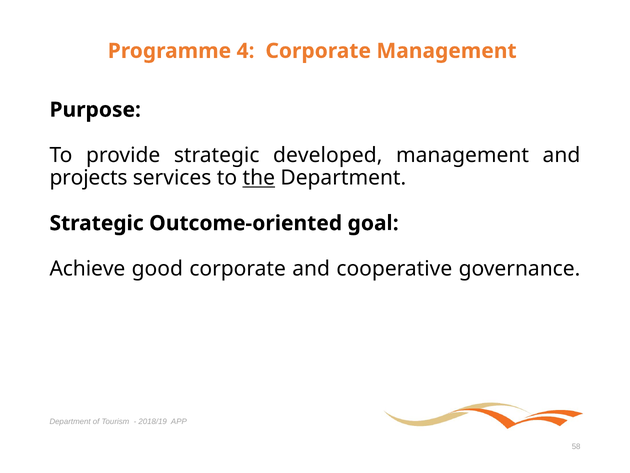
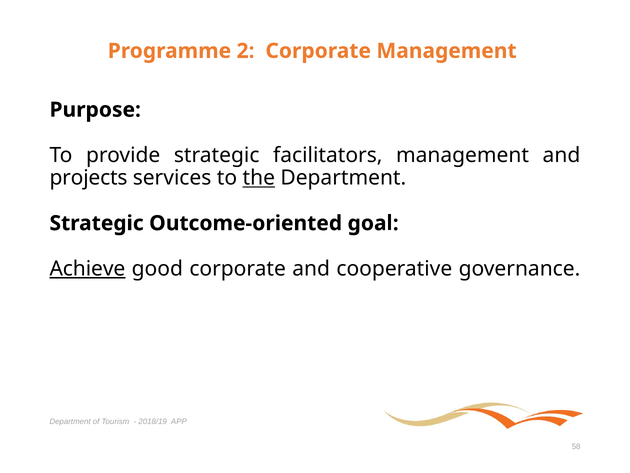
4: 4 -> 2 (246, 51)
developed: developed -> facilitators (328, 155)
Achieve underline: none -> present (87, 268)
